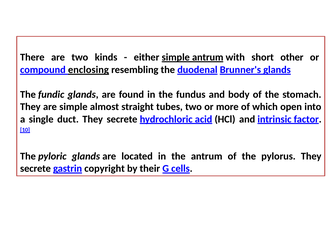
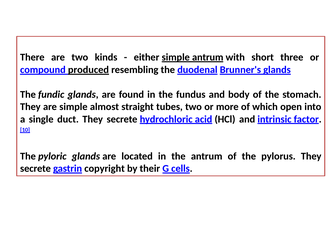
other: other -> three (292, 57)
enclosing: enclosing -> produced (88, 70)
